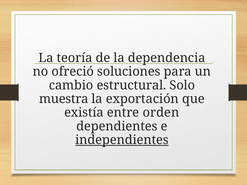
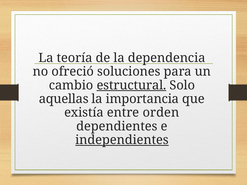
estructural underline: none -> present (131, 85)
muestra: muestra -> aquellas (64, 99)
exportación: exportación -> importancia (142, 99)
